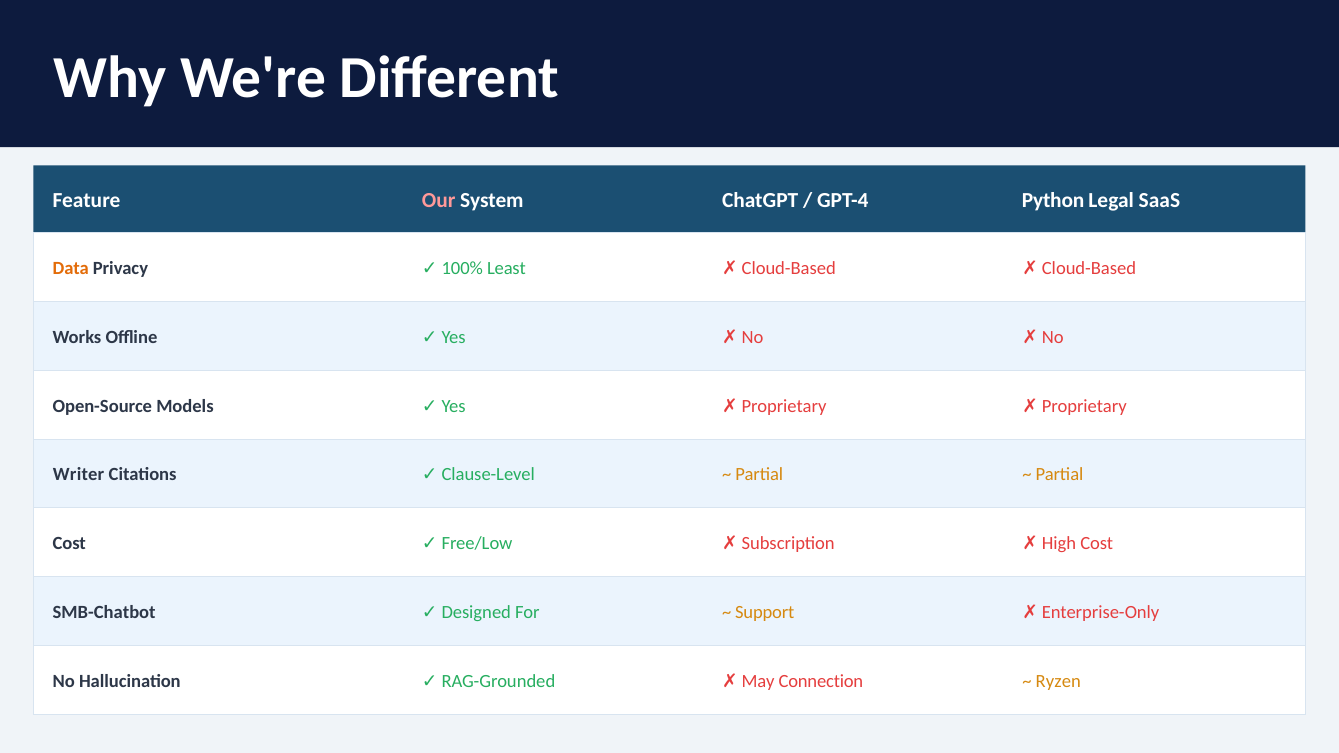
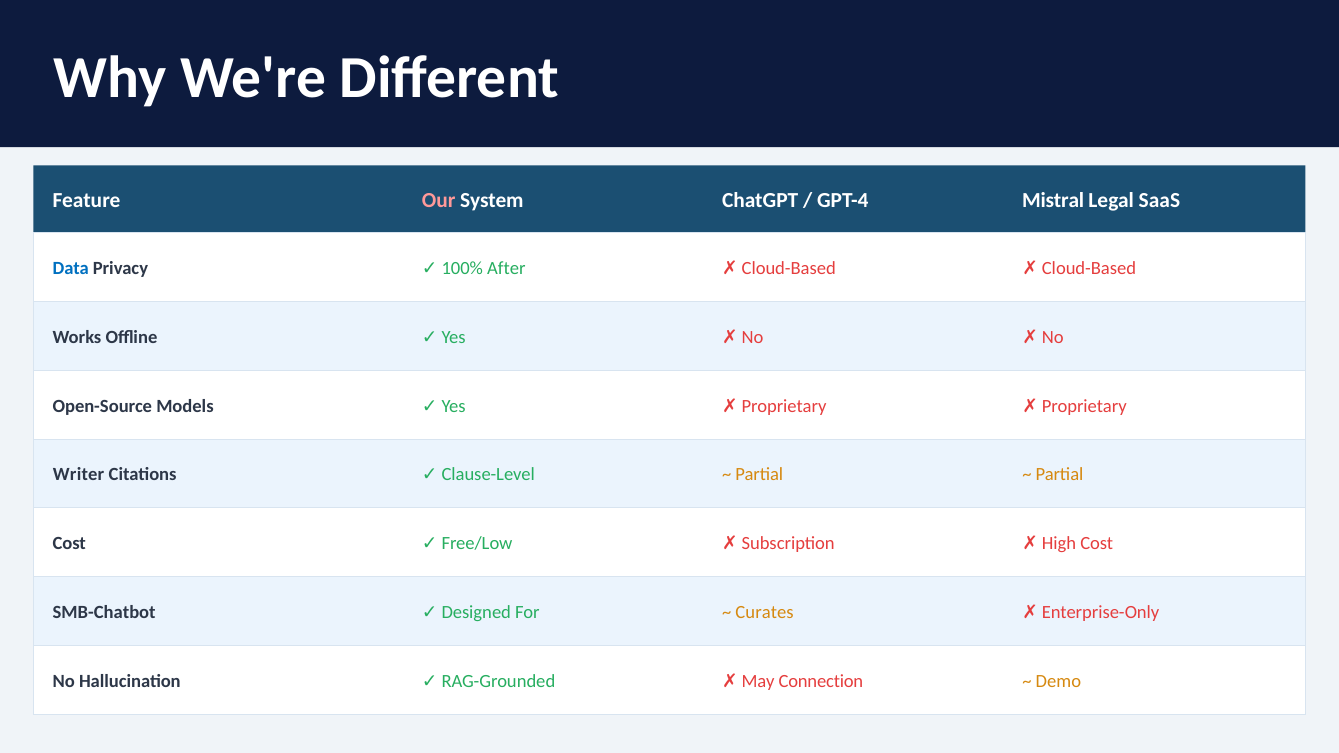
Python: Python -> Mistral (1053, 201)
Data colour: orange -> blue (71, 268)
Least: Least -> After (506, 268)
Support: Support -> Curates (765, 613)
Ryzen: Ryzen -> Demo (1058, 681)
